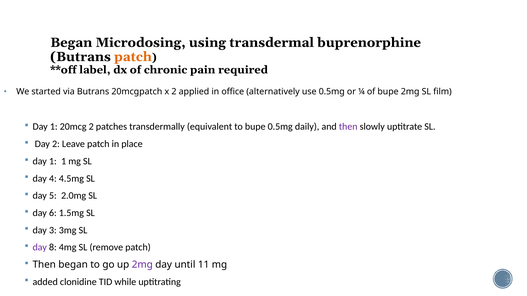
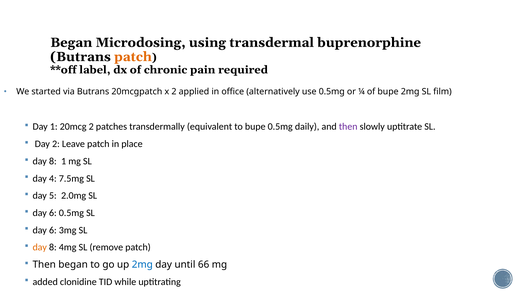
1: 1 -> 8 (53, 161)
4.5mg: 4.5mg -> 7.5mg (71, 179)
6 1.5mg: 1.5mg -> 0.5mg (71, 213)
3: 3 -> 6 (53, 230)
day colour: purple -> orange (40, 248)
2mg colour: purple -> blue (142, 265)
11: 11 -> 66 (204, 265)
